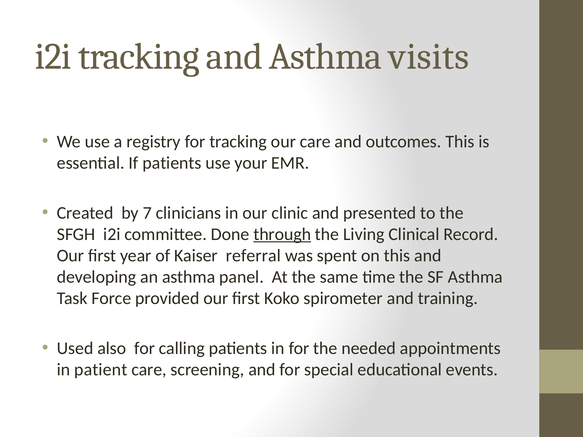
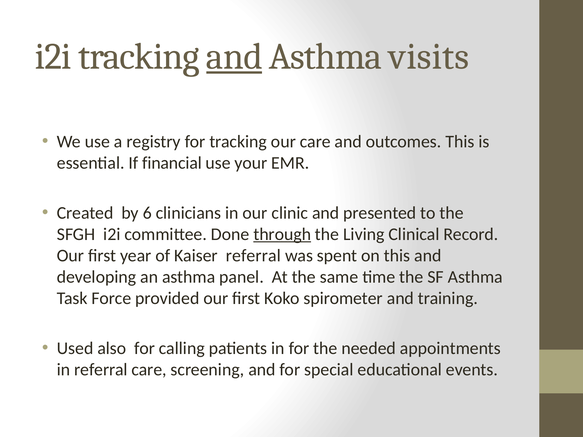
and underline: none -> present (234, 57)
If patients: patients -> financial (172, 163)
7: 7 -> 6 (147, 213)
in patient: patient -> referral (101, 370)
